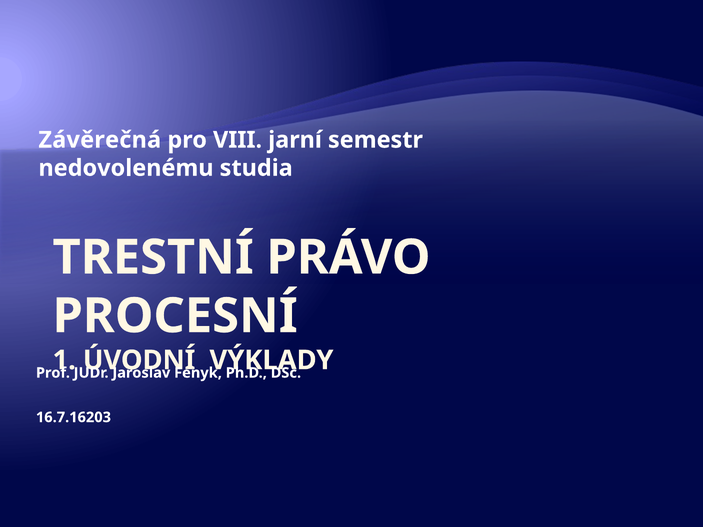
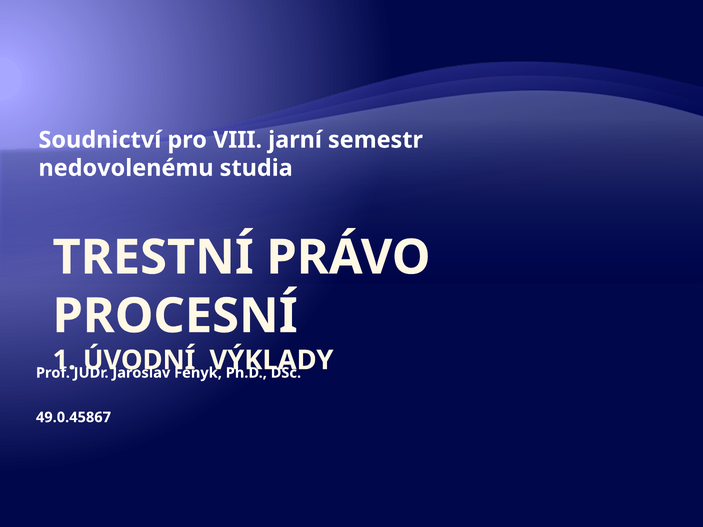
Závěrečná: Závěrečná -> Soudnictví (100, 140)
16.7.16203: 16.7.16203 -> 49.0.45867 (73, 418)
